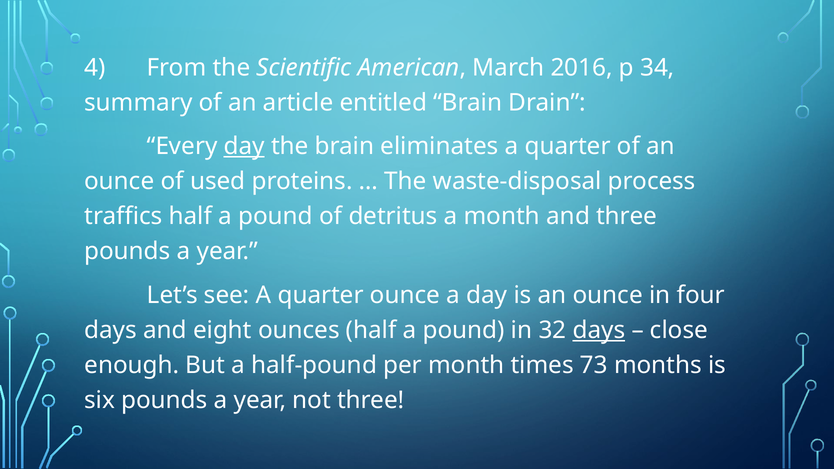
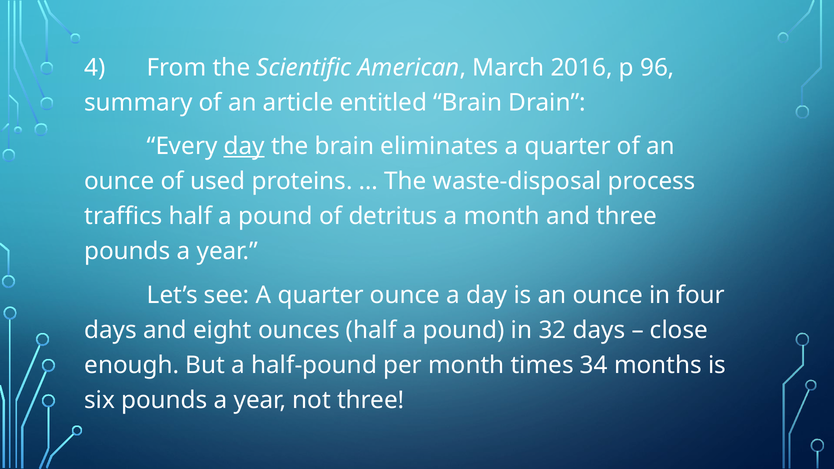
34: 34 -> 96 (657, 68)
days underline: present -> none (599, 330)
73: 73 -> 34 (594, 365)
